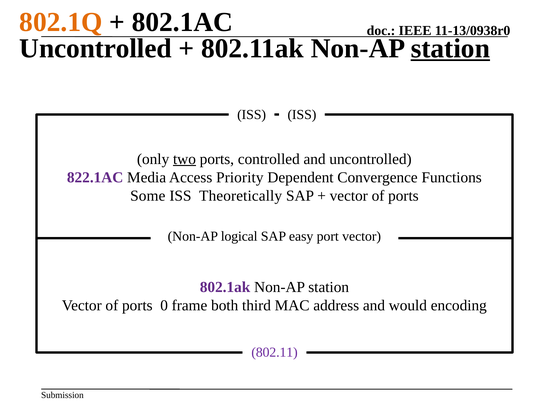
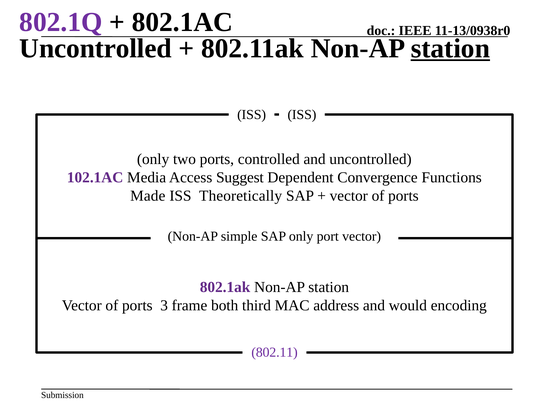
802.1Q colour: orange -> purple (61, 22)
two underline: present -> none (184, 159)
822.1AC: 822.1AC -> 102.1AC (95, 177)
Priority: Priority -> Suggest (240, 177)
Some: Some -> Made (148, 196)
logical: logical -> simple (239, 236)
SAP easy: easy -> only (301, 236)
0: 0 -> 3 (164, 305)
